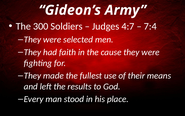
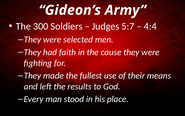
4:7: 4:7 -> 5:7 (128, 26)
7:4: 7:4 -> 4:4 (150, 26)
